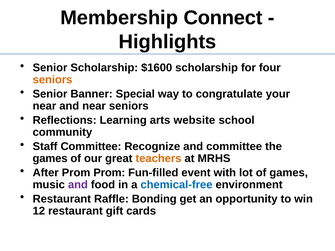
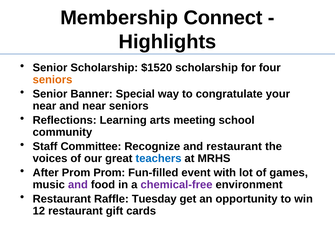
$1600: $1600 -> $1520 (157, 68)
website: website -> meeting (194, 120)
and committee: committee -> restaurant (234, 147)
games: games -> voices (50, 159)
teachers colour: orange -> blue (159, 159)
chemical-free colour: blue -> purple (176, 185)
Bonding: Bonding -> Tuesday (154, 199)
